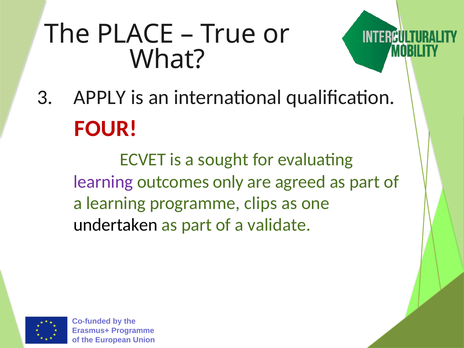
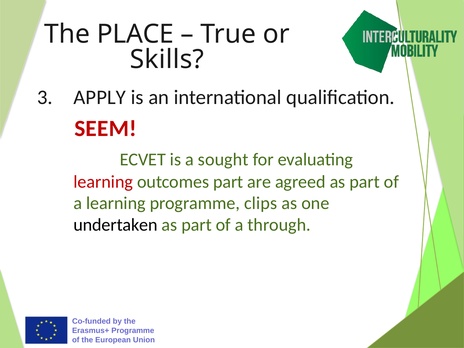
What: What -> Skills (167, 60)
FOUR: FOUR -> SEEM (106, 128)
learning colour: purple -> red (103, 182)
outcomes only: only -> part (228, 182)
validate: validate -> through (279, 225)
